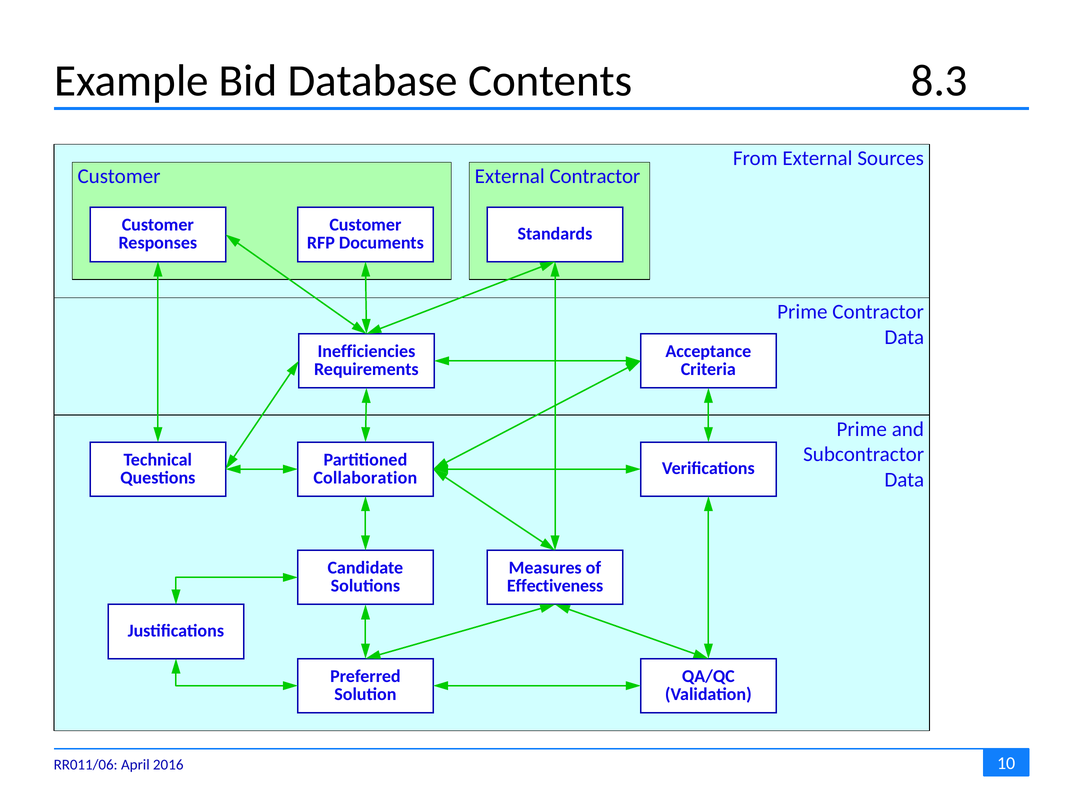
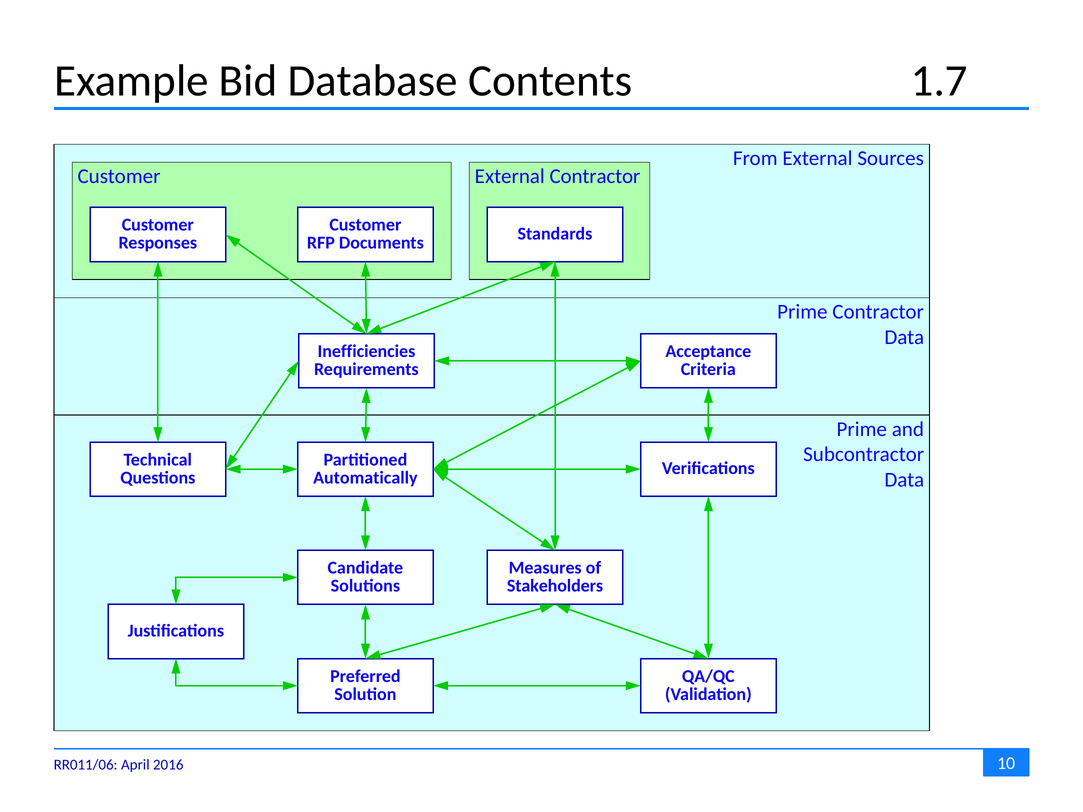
8.3: 8.3 -> 1.7 (939, 81)
Collaboration: Collaboration -> Automatically (365, 478)
Effectiveness: Effectiveness -> Stakeholders (555, 586)
